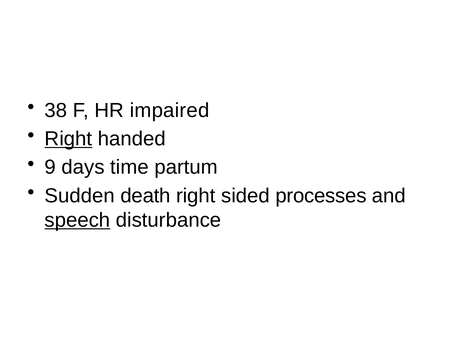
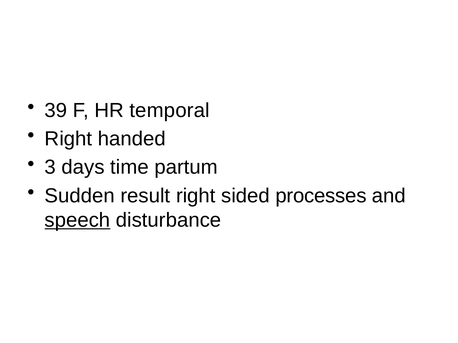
38: 38 -> 39 (56, 110)
impaired: impaired -> temporal (170, 110)
Right underline: present -> none (68, 139)
9: 9 -> 3 (50, 167)
death: death -> result (145, 196)
